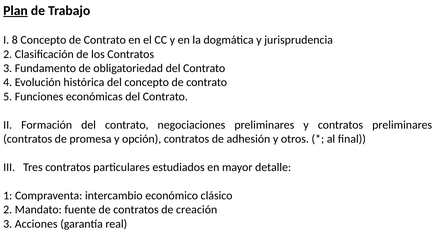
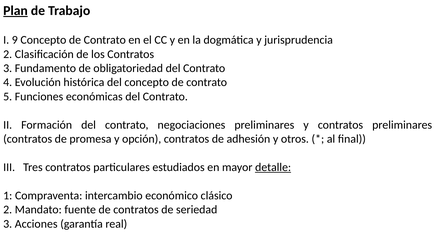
8: 8 -> 9 (15, 40)
detalle underline: none -> present (273, 167)
creación: creación -> seriedad (197, 210)
